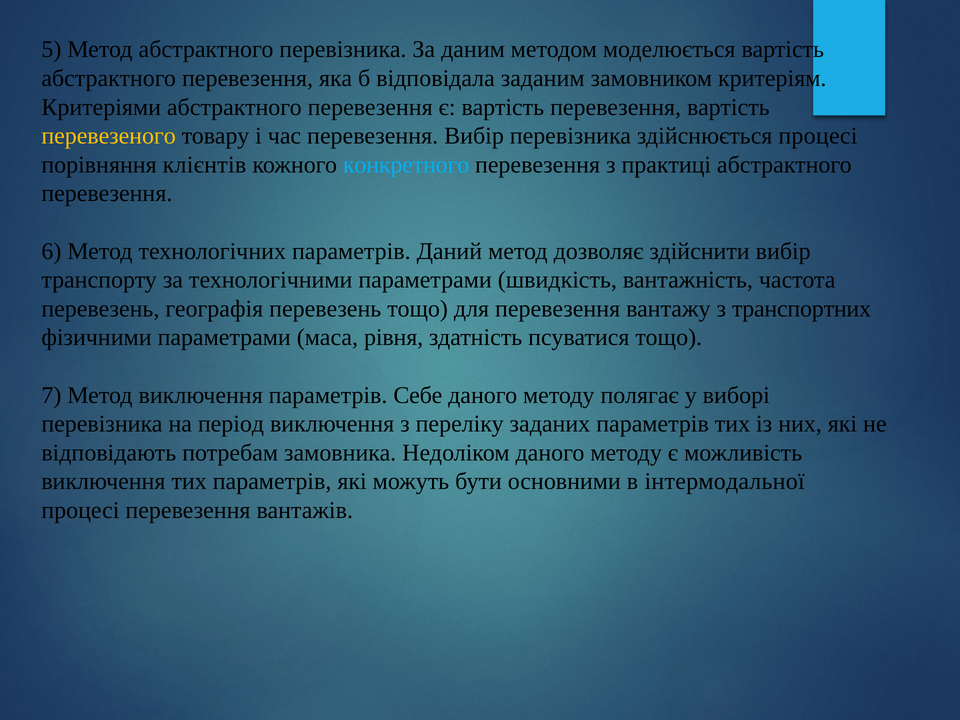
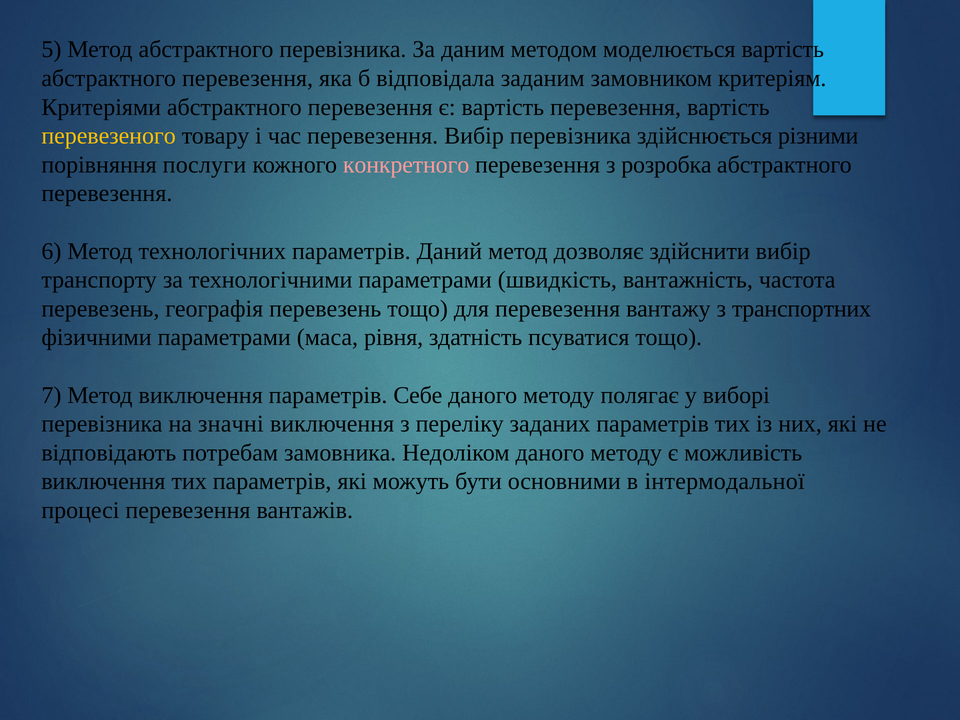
здійснюється процесі: процесі -> різними (818, 136)
клієнтів: клієнтів -> послуги (204, 165)
конкретного colour: light blue -> pink (406, 165)
практиці: практиці -> розробка (666, 165)
період: період -> значні (231, 424)
